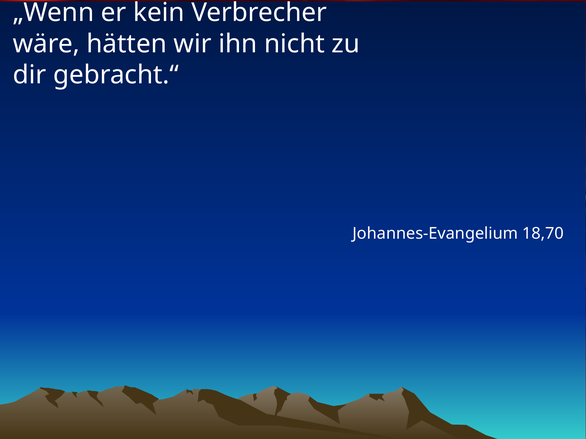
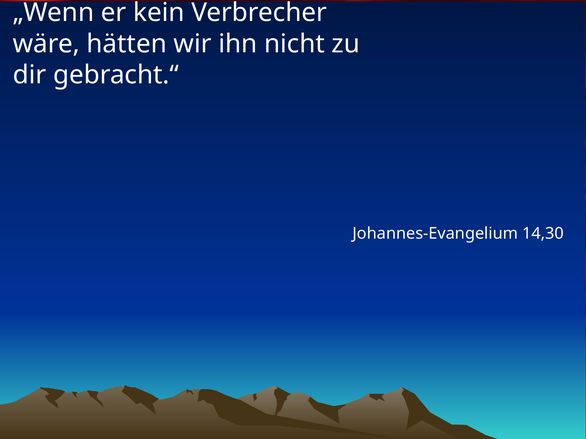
18,70: 18,70 -> 14,30 (543, 234)
